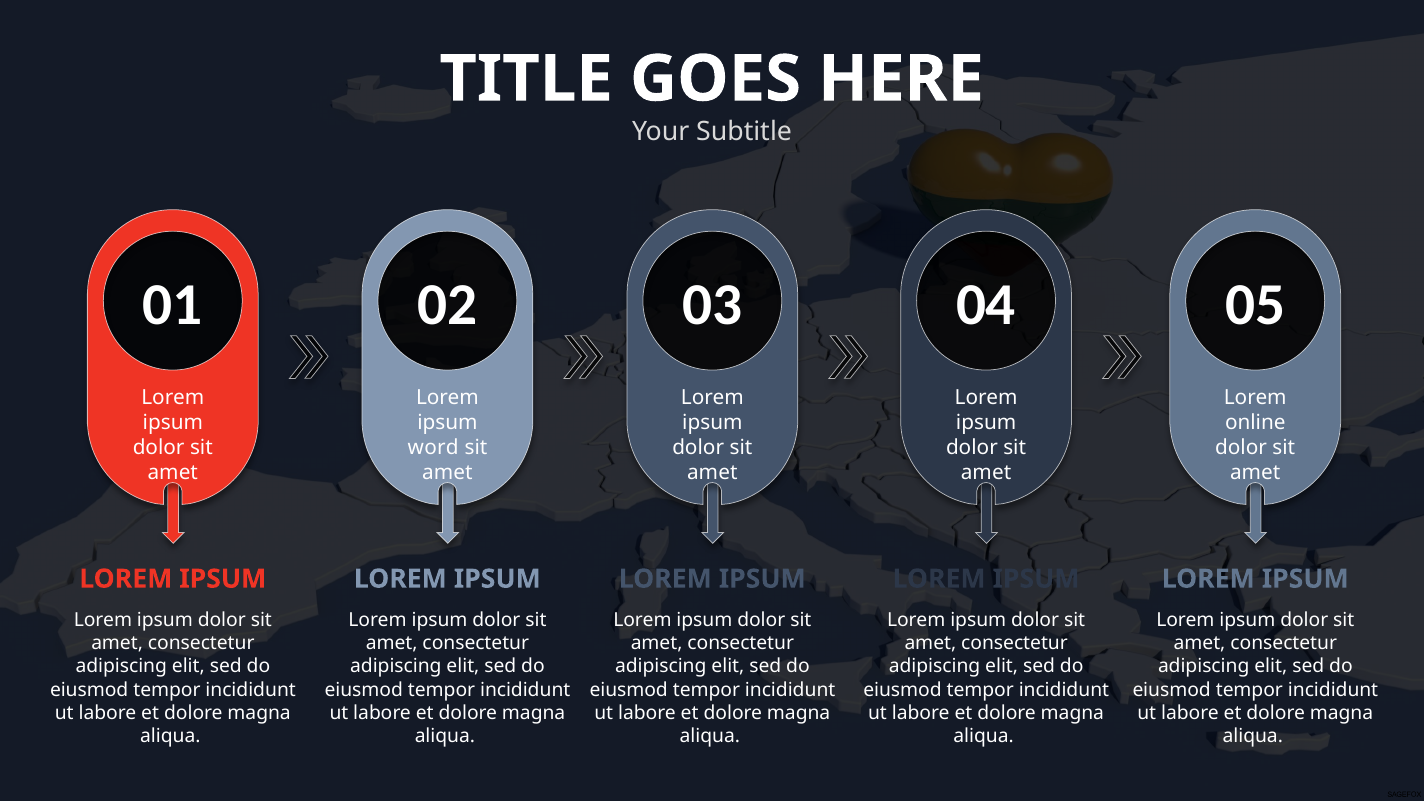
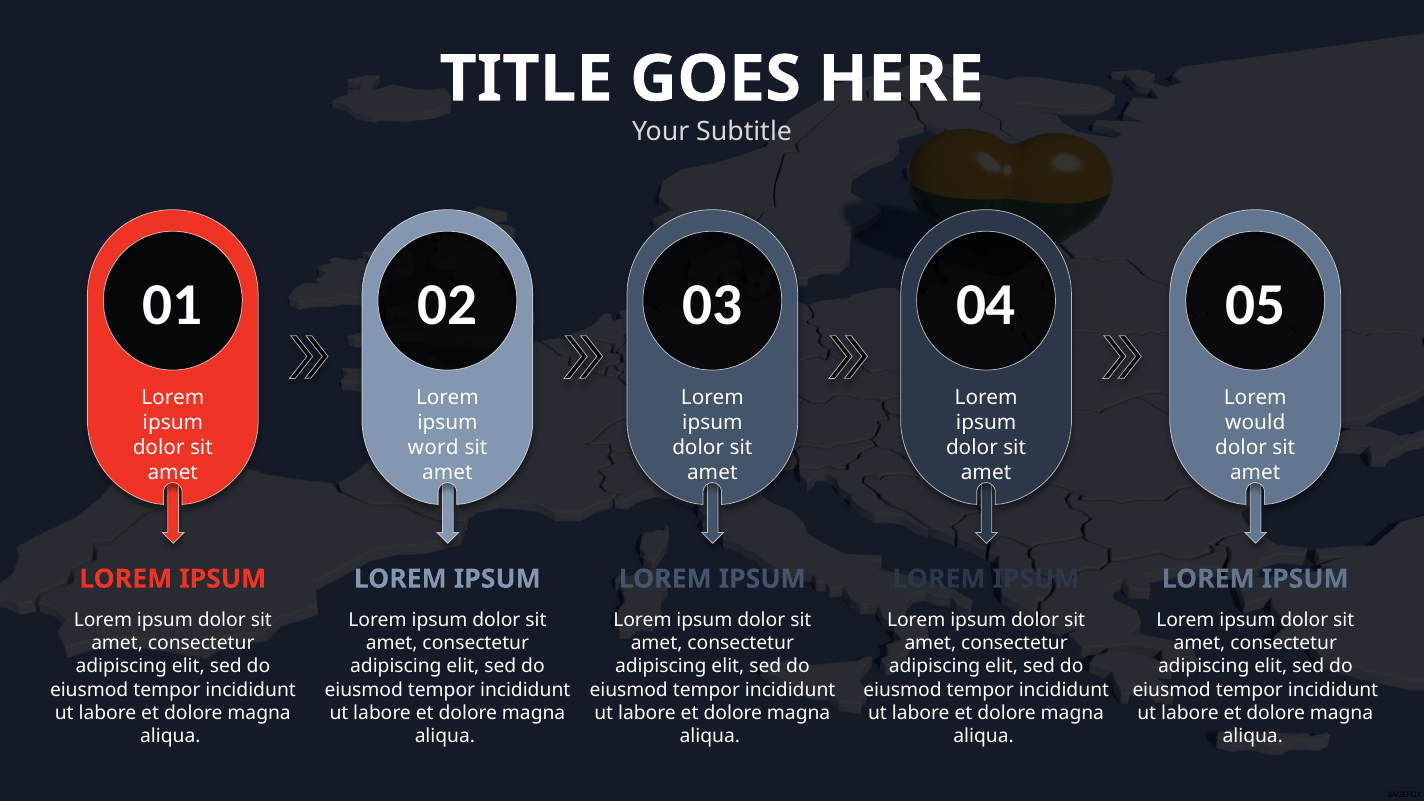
online: online -> would (1255, 423)
